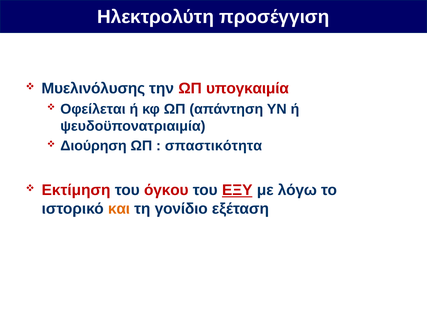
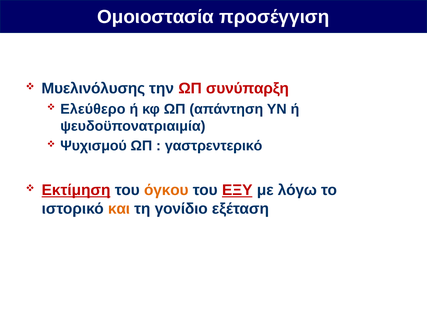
Ηλεκτρολύτη: Ηλεκτρολύτη -> Ομοιοστασία (156, 17)
υπογκαιμία: υπογκαιμία -> συνύπαρξη (247, 89)
Οφείλεται: Οφείλεται -> Ελεύθερο (93, 109)
Διούρηση: Διούρηση -> Ψυχισμού (94, 146)
σπαστικότητα: σπαστικότητα -> γαστρεντερικό (214, 146)
Εκτίμηση underline: none -> present (76, 190)
όγκου colour: red -> orange (166, 190)
